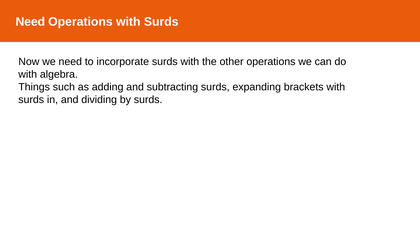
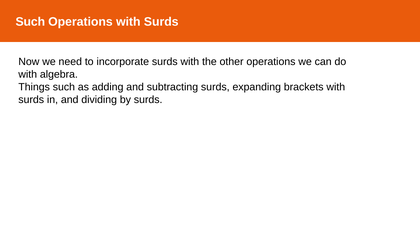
Need: Need -> Such (30, 22)
